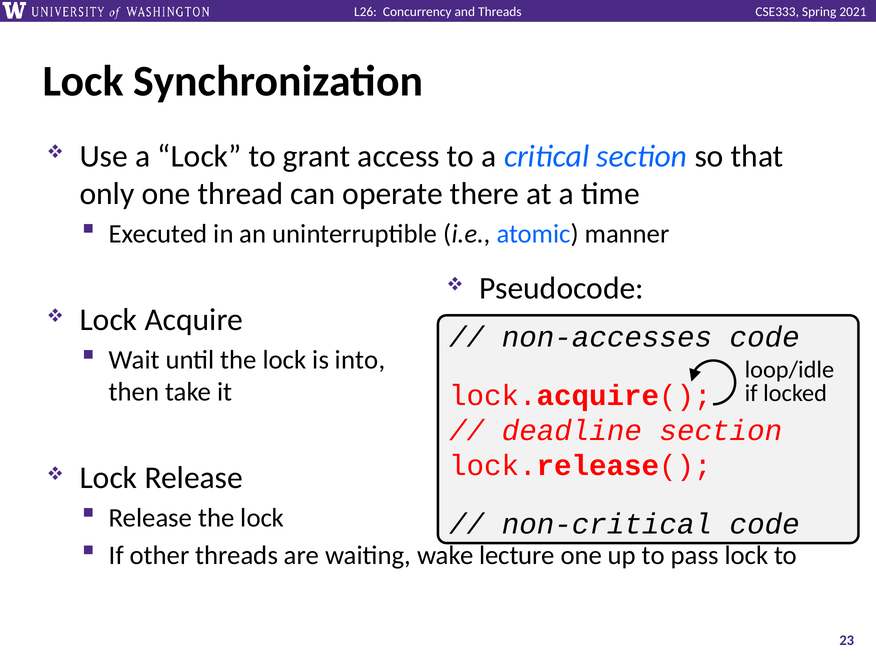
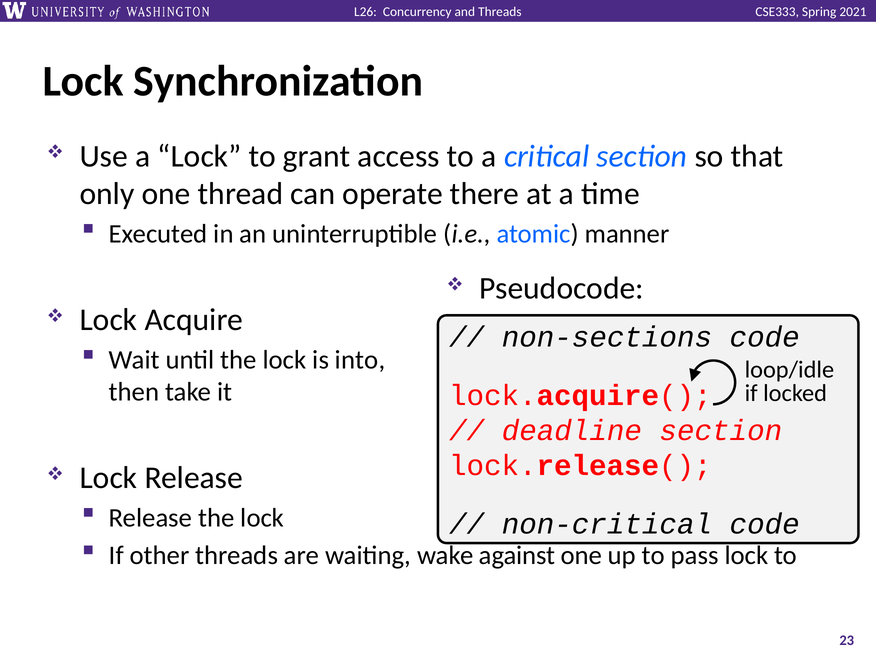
non-accesses: non-accesses -> non-sections (607, 337)
lecture: lecture -> against (517, 555)
